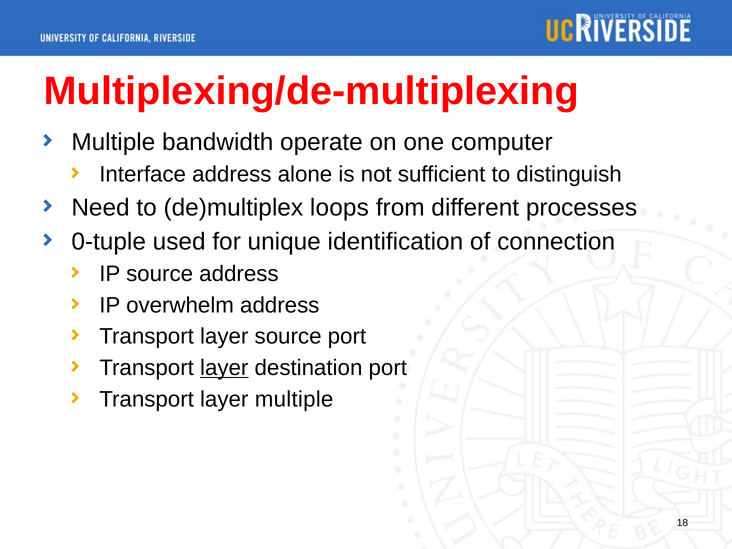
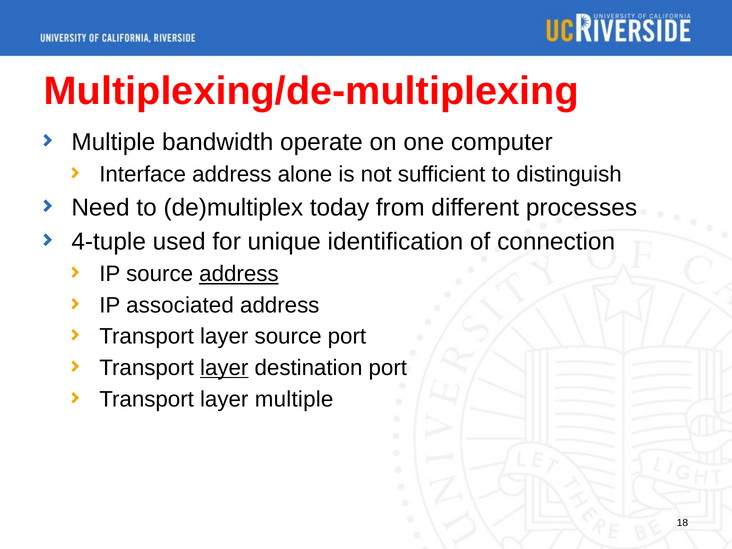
loops: loops -> today (340, 207)
0-tuple: 0-tuple -> 4-tuple (109, 242)
address underline: none -> present (239, 274)
overwhelm: overwhelm -> associated (180, 305)
